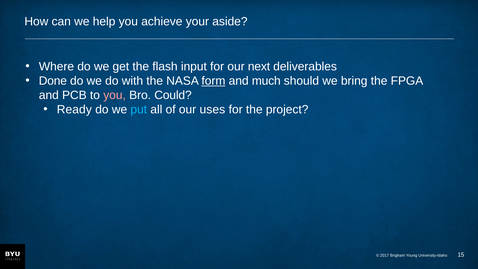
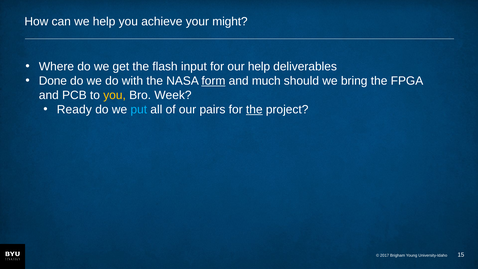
aside: aside -> might (230, 22)
our next: next -> help (259, 67)
you colour: pink -> yellow (115, 95)
Could: Could -> Week (173, 95)
uses: uses -> pairs (212, 110)
the underline: none -> present (254, 110)
